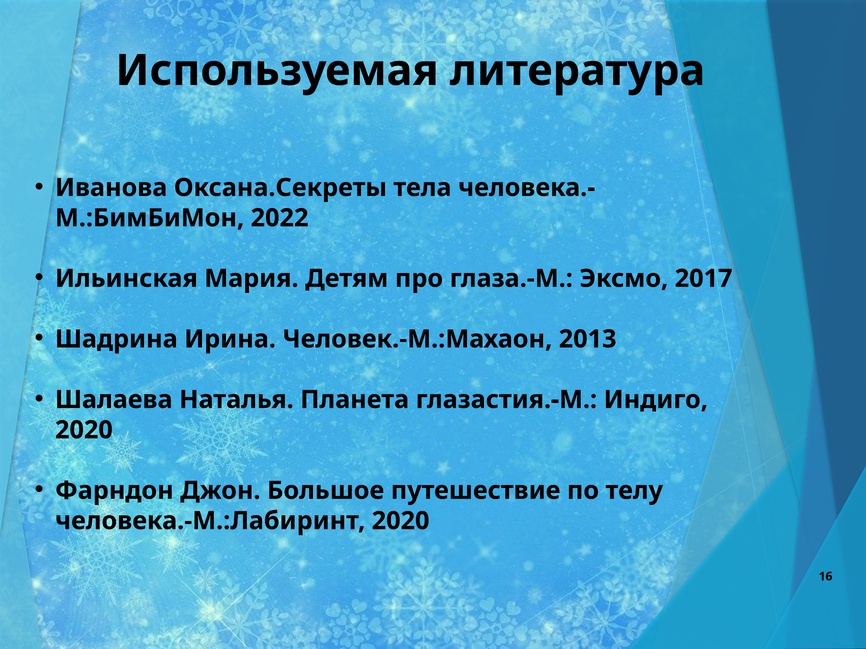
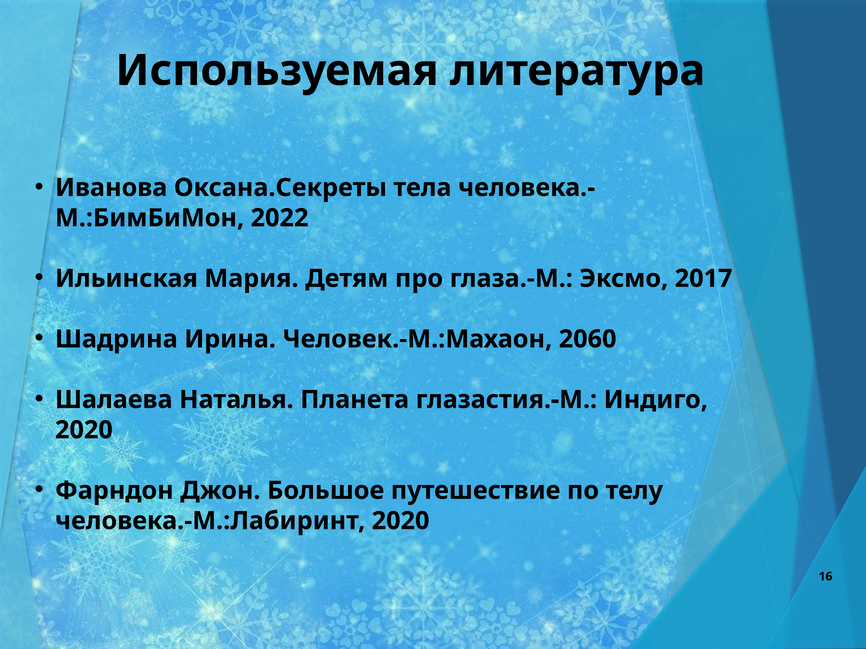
2013: 2013 -> 2060 (588, 339)
